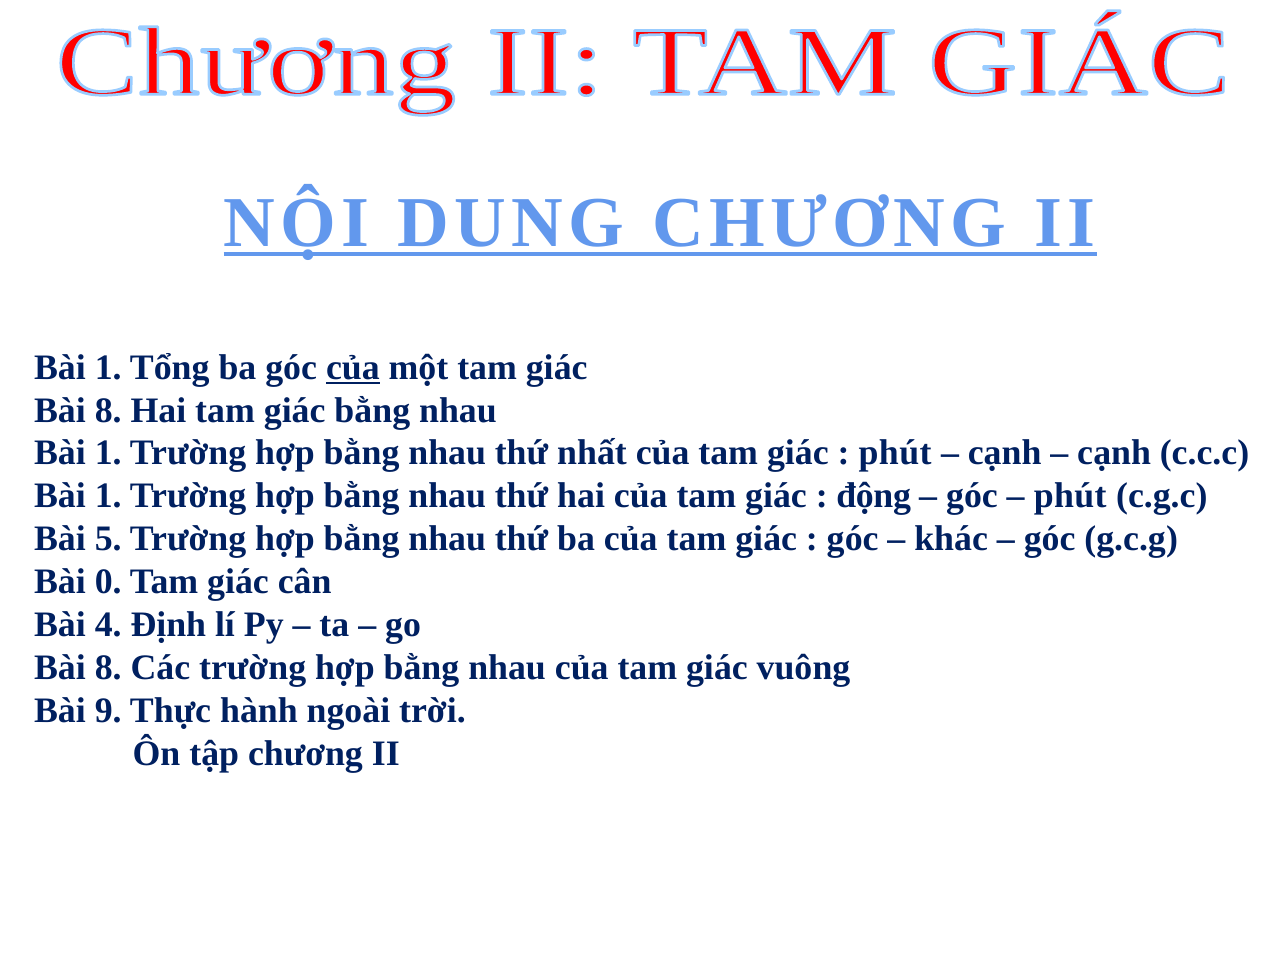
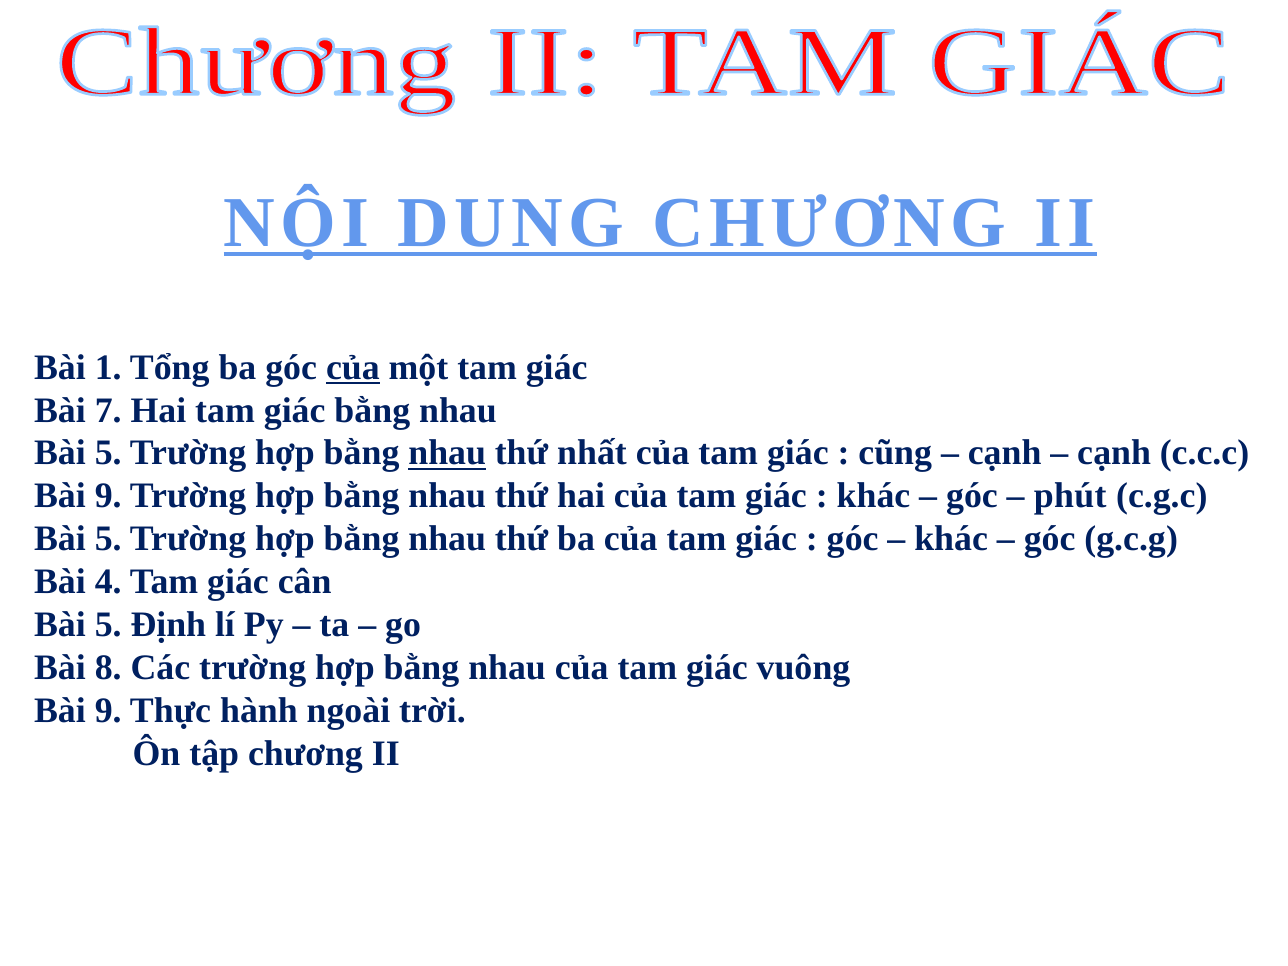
8: 8 -> 7 (108, 410)
1: 1 -> 5 (108, 453)
nhau underline: none -> present (447, 453)
phút: phút -> cũng (895, 453)
1: 1 -> 9 (108, 496)
động: động -> khác (873, 496)
0: 0 -> 4 (108, 582)
4: 4 -> 5 (108, 625)
